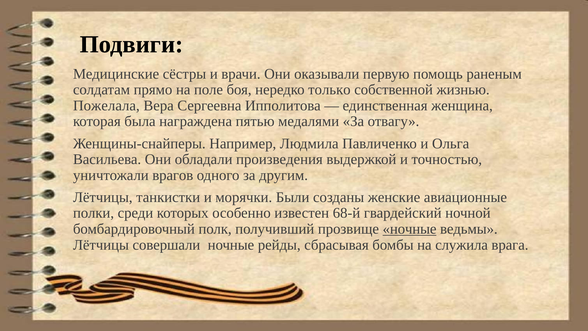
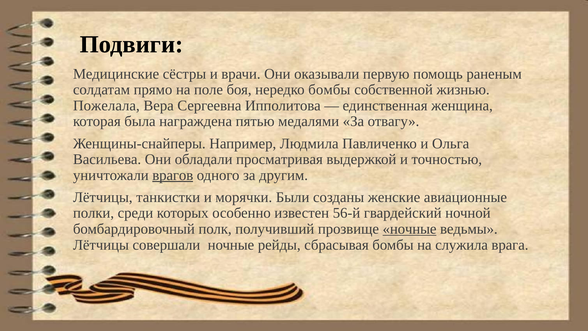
нередко только: только -> бомбы (329, 90)
произведения: произведения -> просматривая (279, 159)
врагов underline: none -> present (173, 175)
68-й: 68-й -> 56-й (347, 213)
